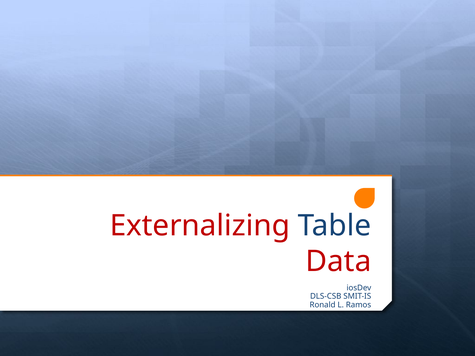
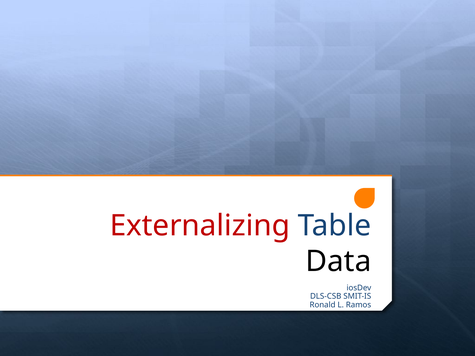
Data colour: red -> black (339, 261)
